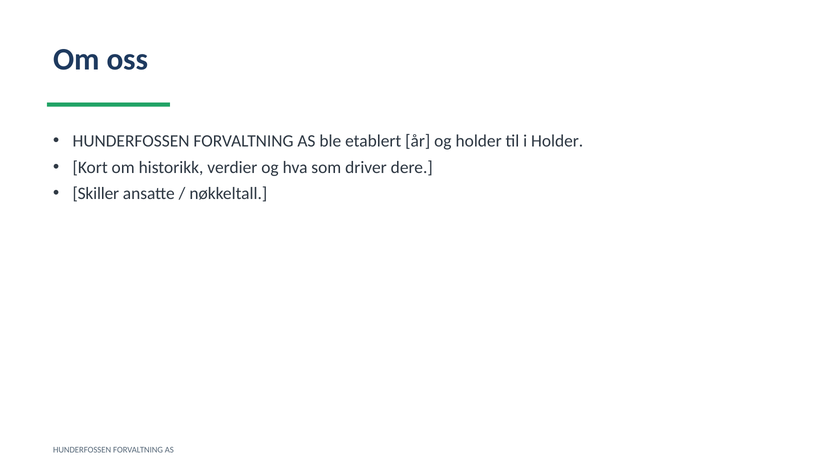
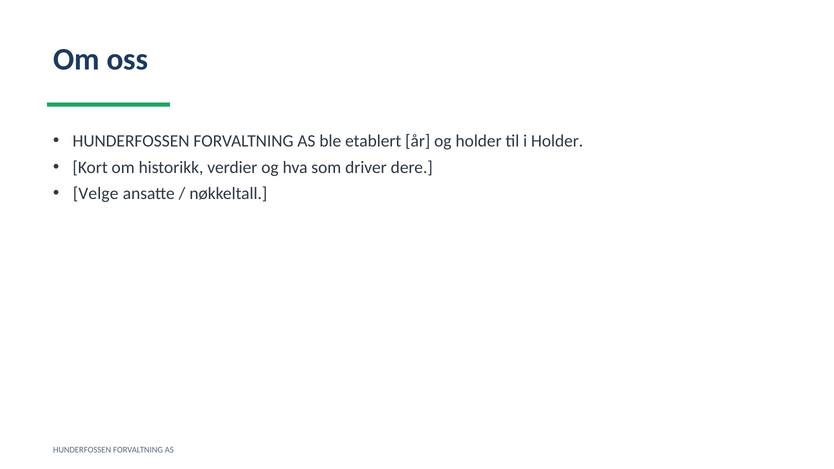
Skiller: Skiller -> Velge (96, 193)
